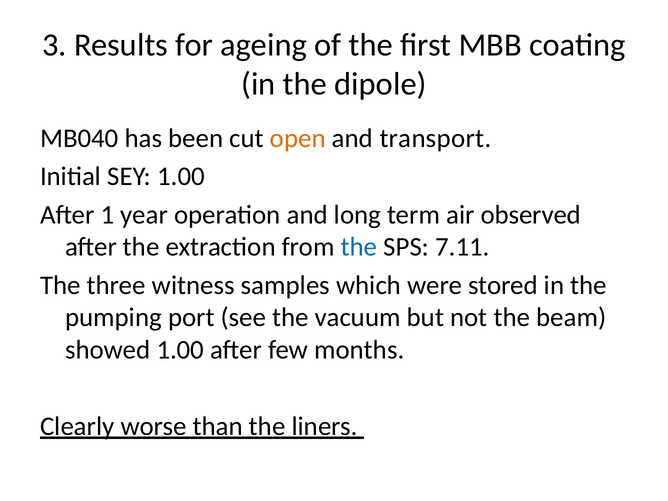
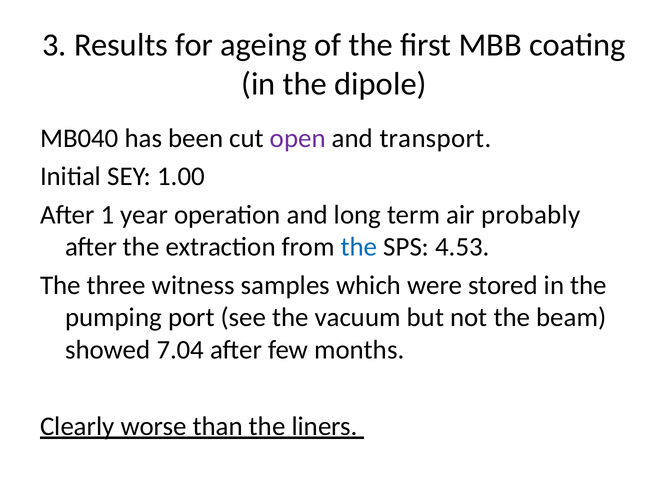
open colour: orange -> purple (298, 138)
observed: observed -> probably (531, 215)
7.11: 7.11 -> 4.53 (462, 247)
showed 1.00: 1.00 -> 7.04 (180, 350)
